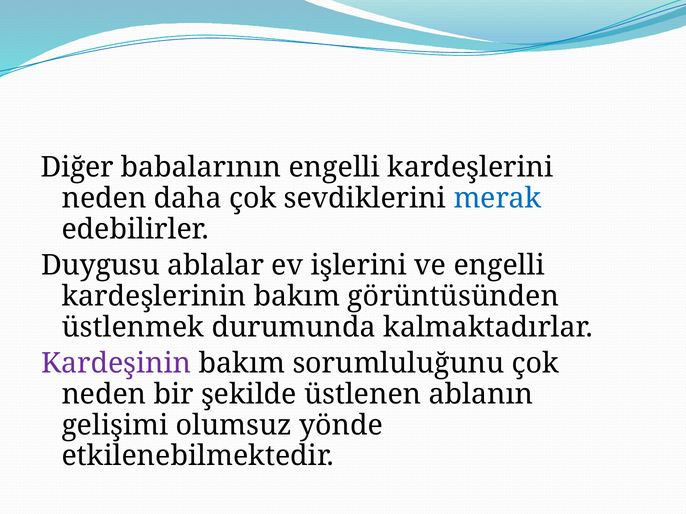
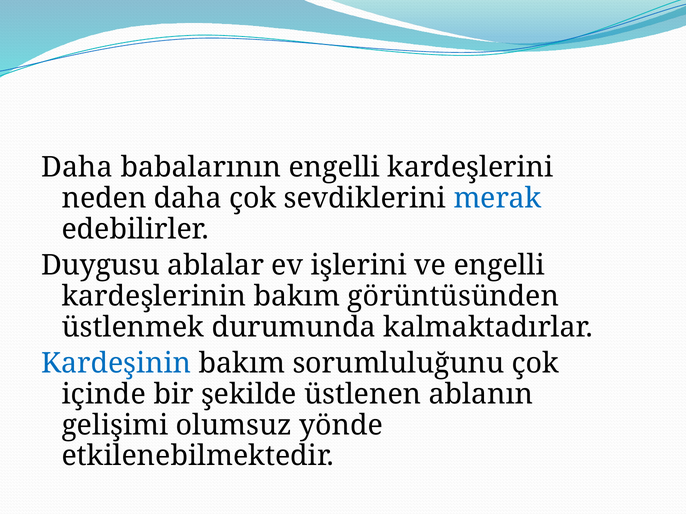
Diğer: Diğer -> Daha (77, 168)
Kardeşinin colour: purple -> blue (116, 364)
neden: neden -> içinde (104, 395)
